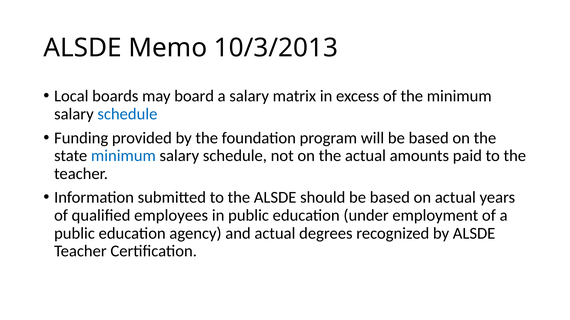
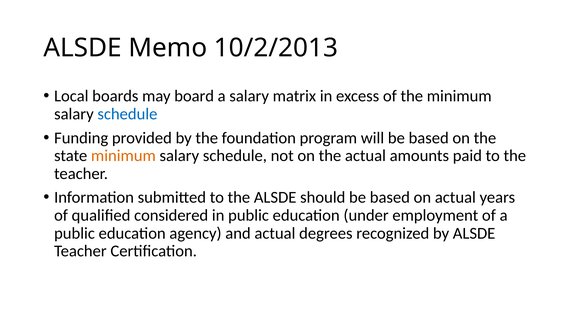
10/3/2013: 10/3/2013 -> 10/2/2013 (276, 48)
minimum colour: blue -> orange (123, 156)
employees: employees -> considered (171, 216)
